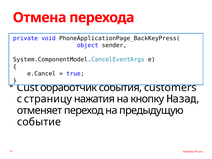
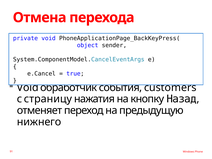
Cust: Cust -> Void (28, 88)
событие: событие -> нижнего (39, 122)
